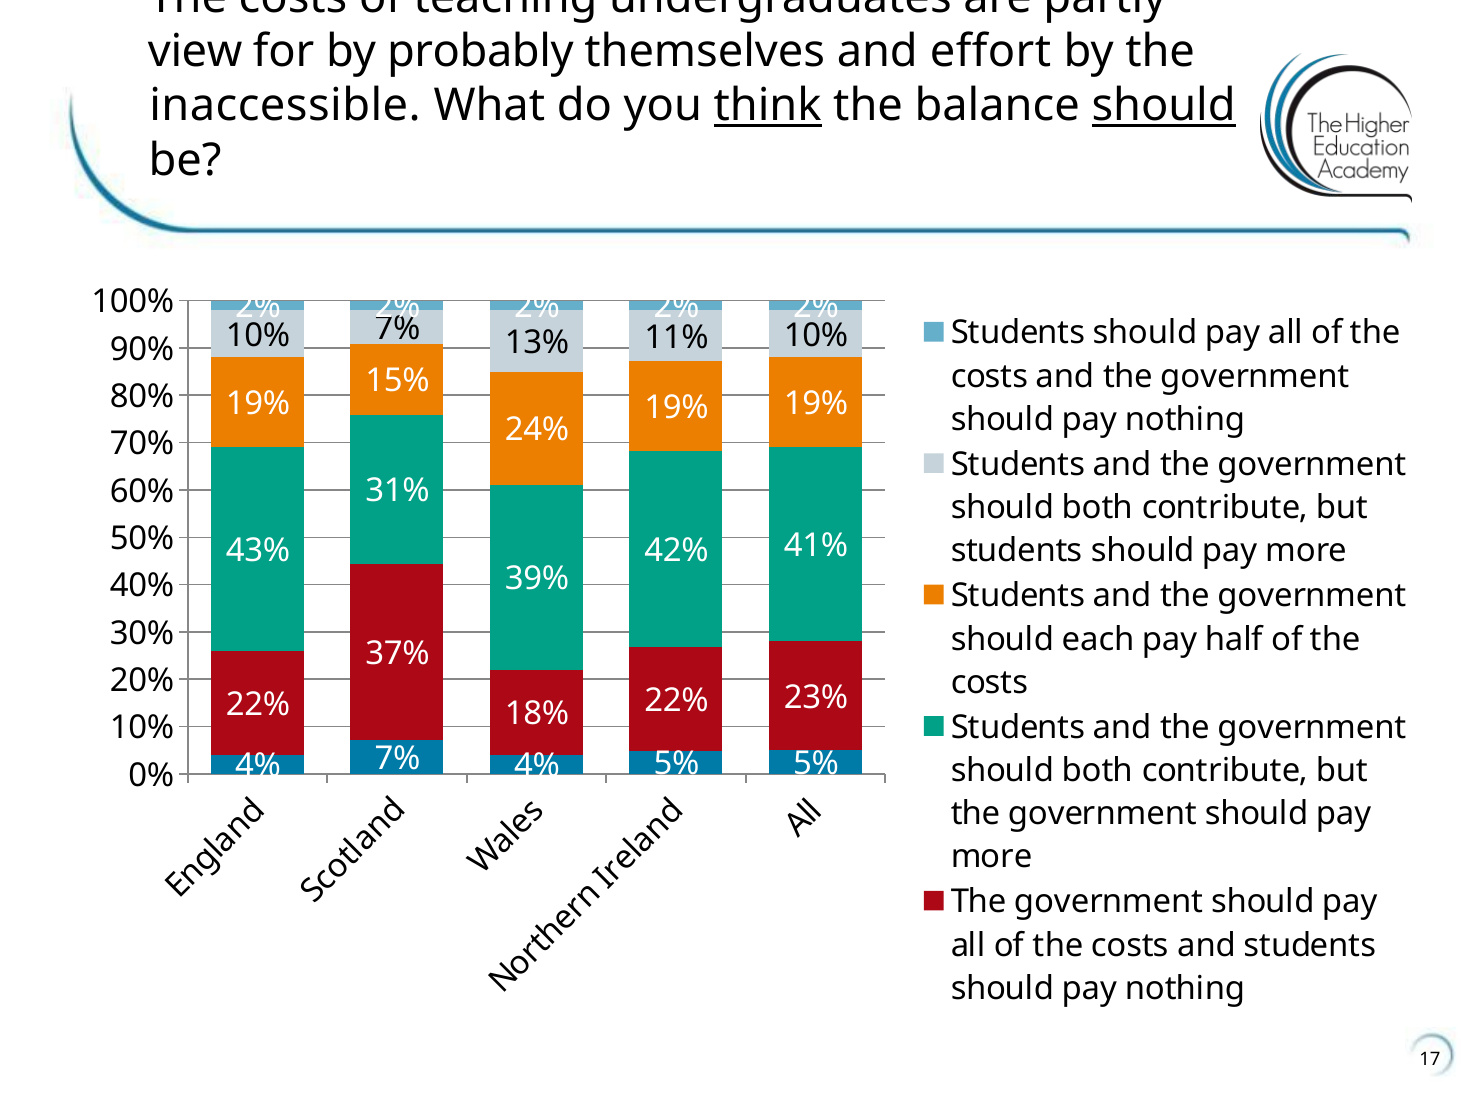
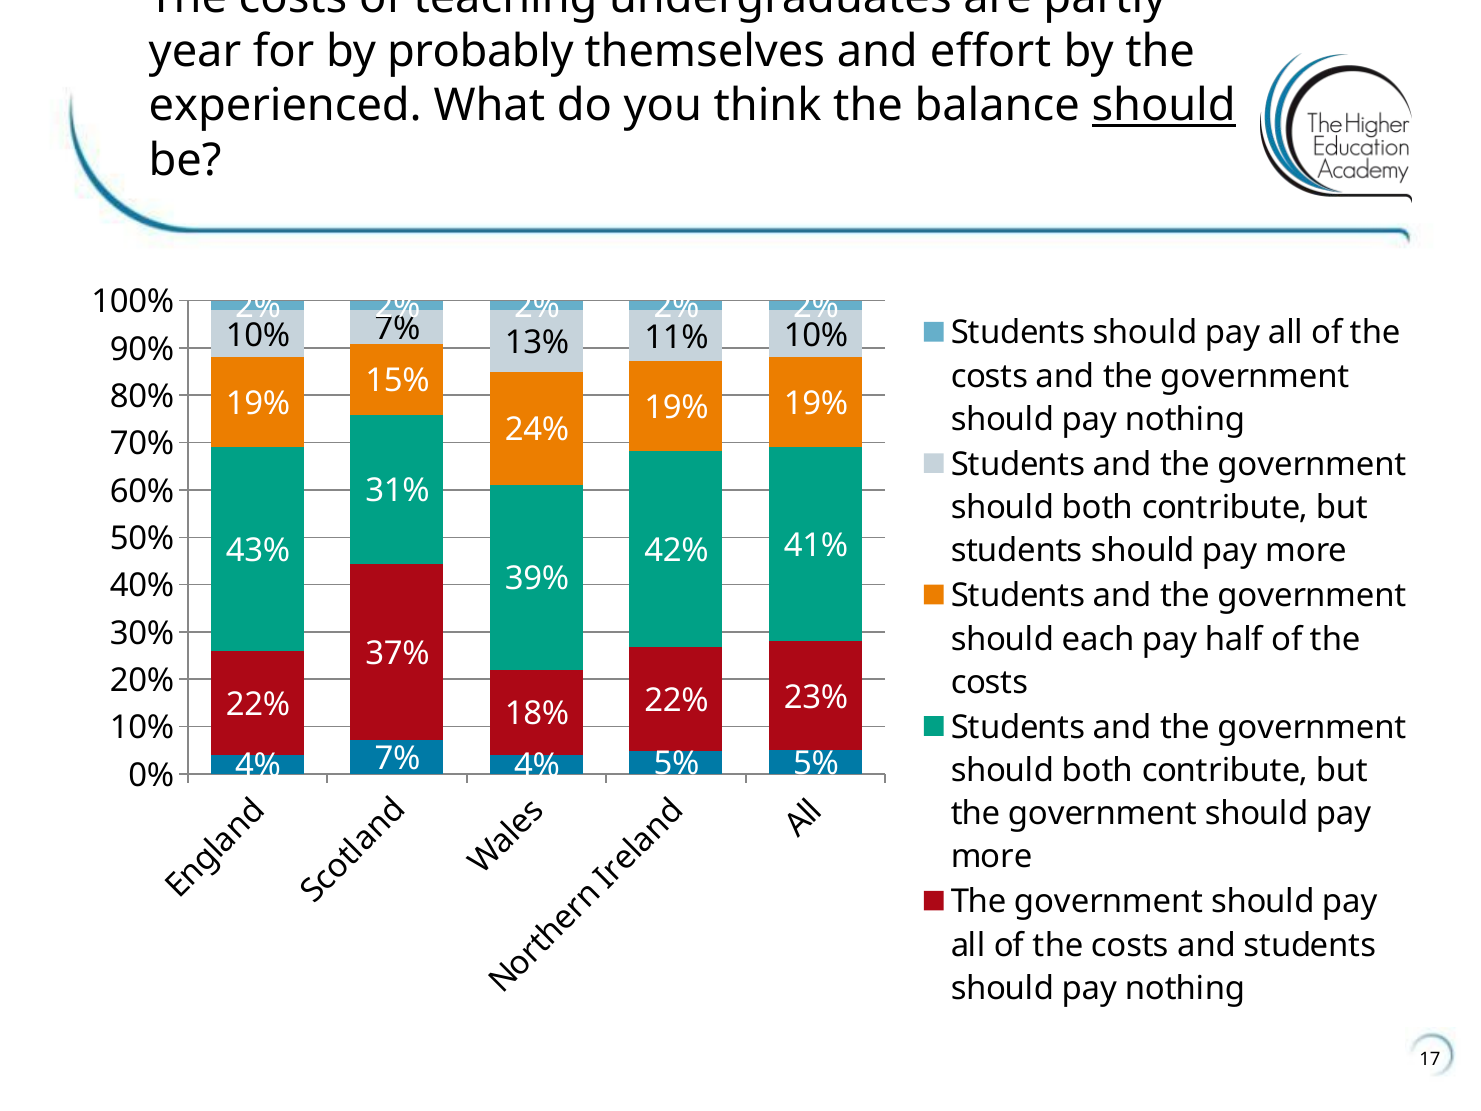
view: view -> year (195, 52)
inaccessible: inaccessible -> experienced (285, 106)
think underline: present -> none (768, 106)
